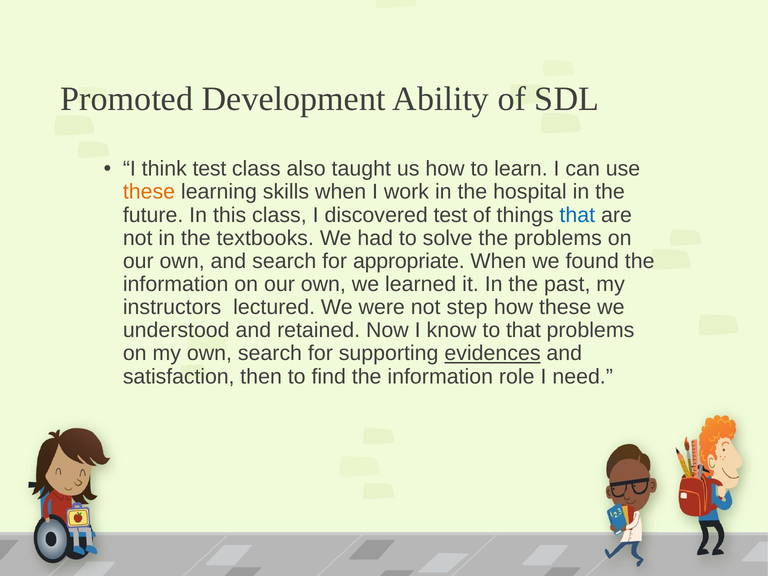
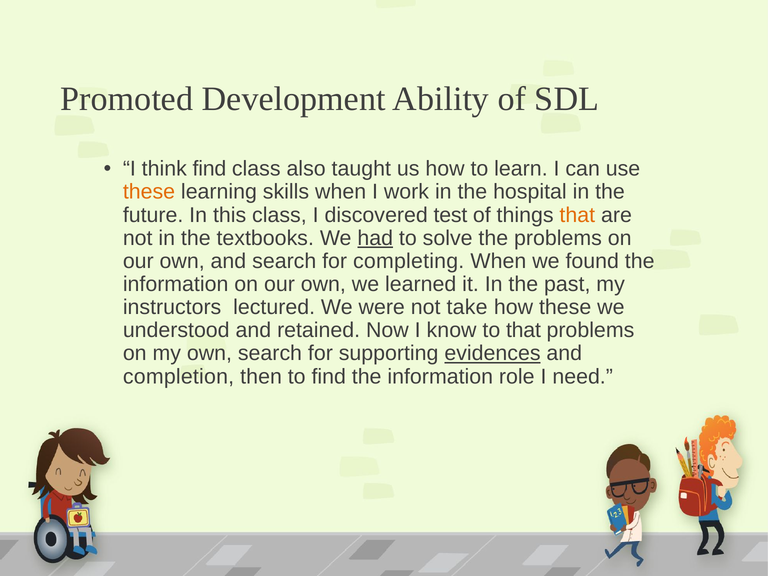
think test: test -> find (209, 169)
that colour: blue -> orange (577, 215)
had underline: none -> present (375, 238)
appropriate: appropriate -> completing (409, 261)
step: step -> take (467, 307)
satisfaction: satisfaction -> completion (179, 377)
